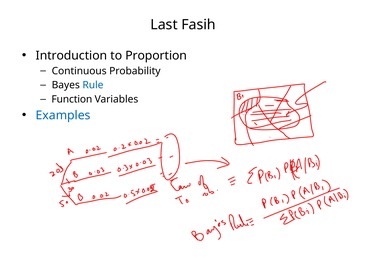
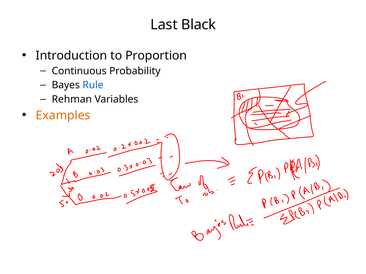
Fasih: Fasih -> Black (199, 25)
Function: Function -> Rehman (72, 100)
Examples colour: blue -> orange (63, 116)
